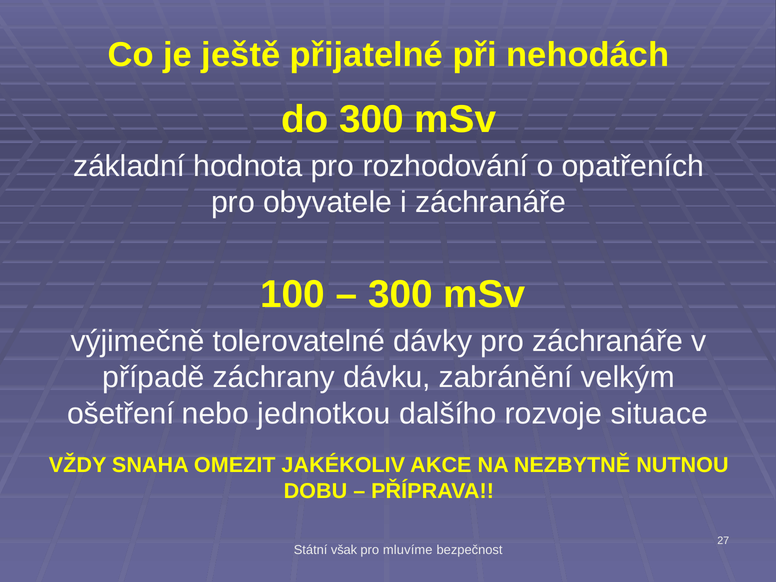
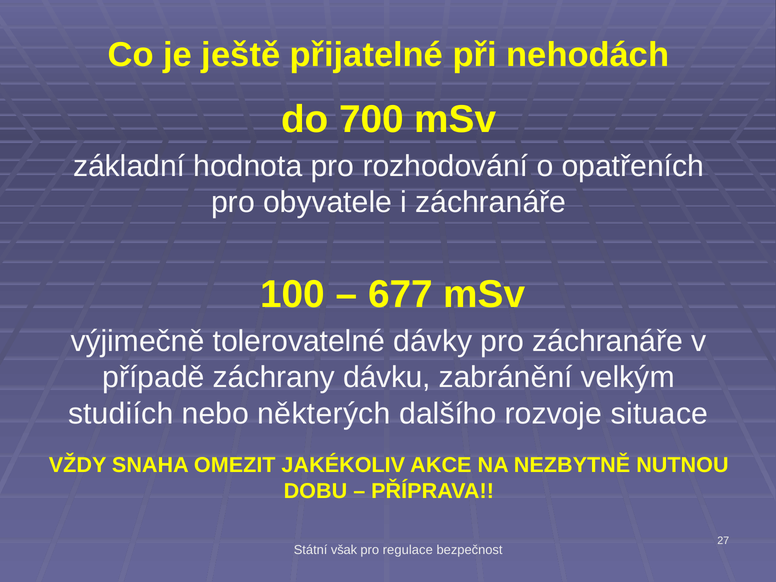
do 300: 300 -> 700 (371, 119)
300: 300 -> 677 (400, 294)
ošetření: ošetření -> studiích (121, 414)
jednotkou: jednotkou -> některých (324, 414)
mluvíme: mluvíme -> regulace (408, 550)
